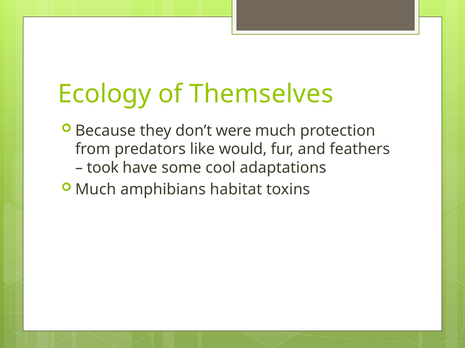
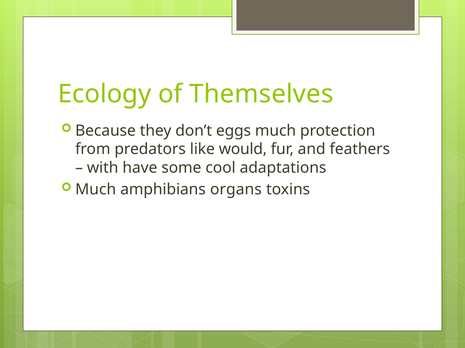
were: were -> eggs (234, 131)
took: took -> with (103, 168)
habitat: habitat -> organs (236, 190)
